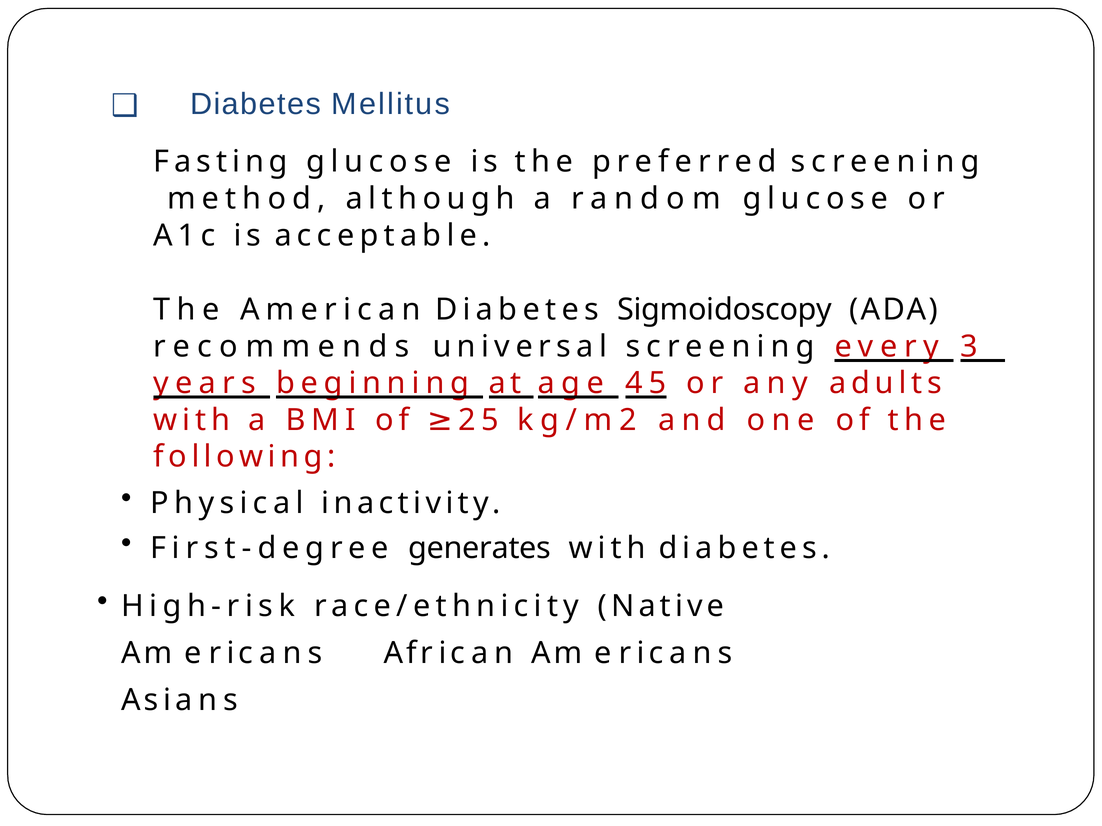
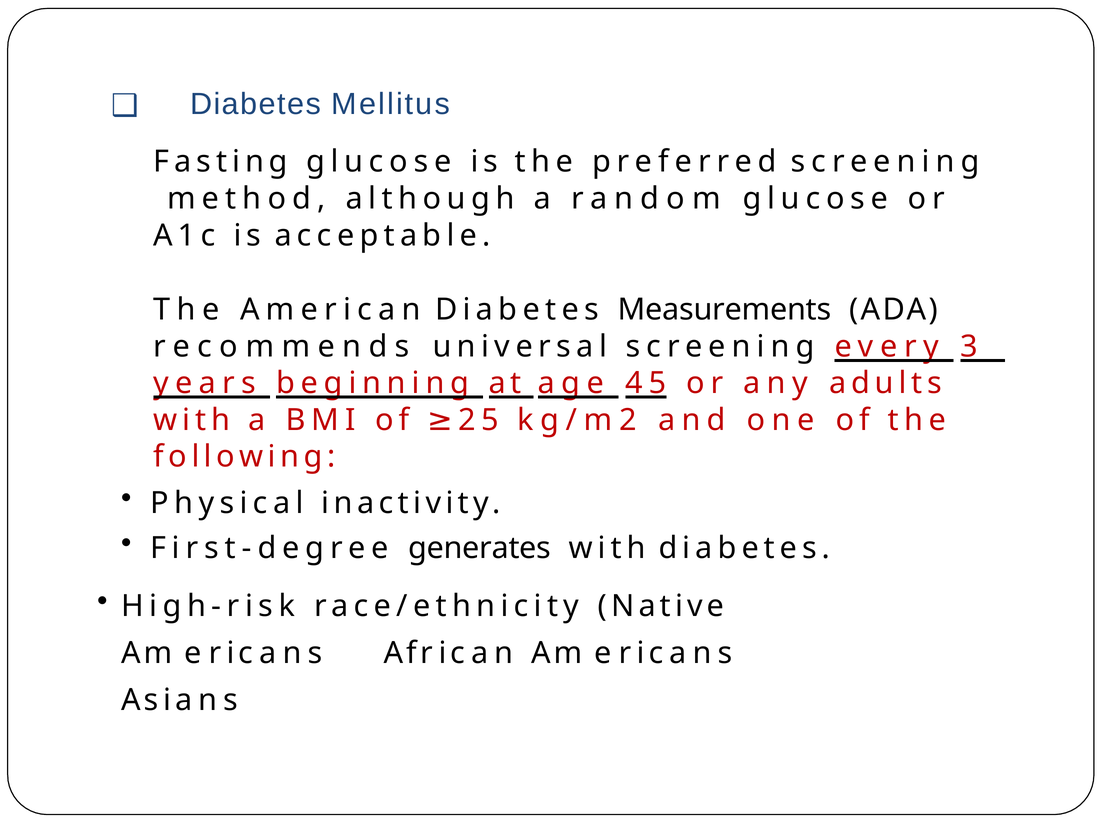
Sigmoidoscopy: Sigmoidoscopy -> Measurements (725, 310)
